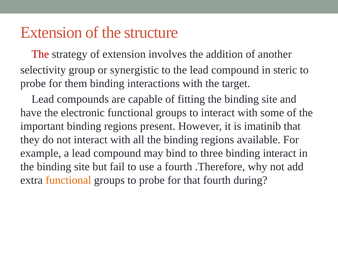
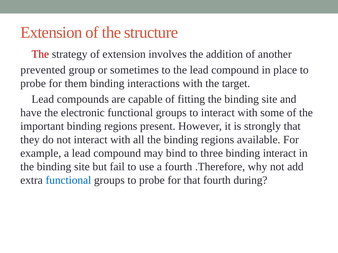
selectivity: selectivity -> prevented (43, 70)
synergistic: synergistic -> sometimes (134, 70)
steric: steric -> place (285, 70)
imatinib: imatinib -> strongly (262, 126)
functional colour: orange -> blue (68, 180)
